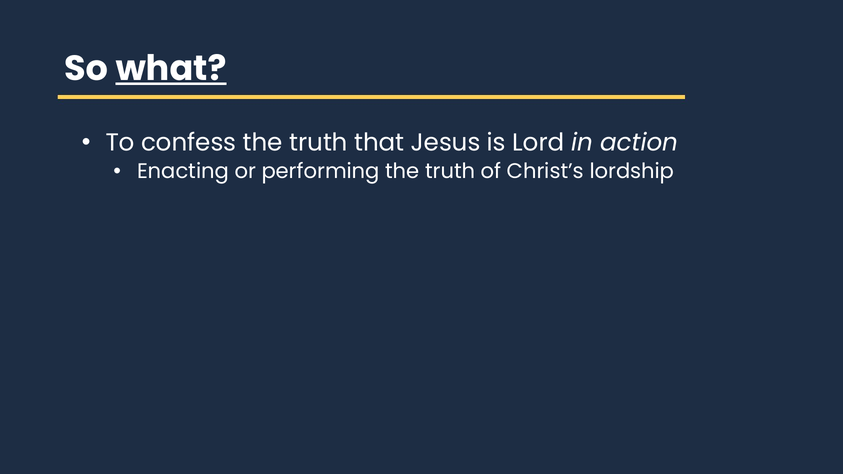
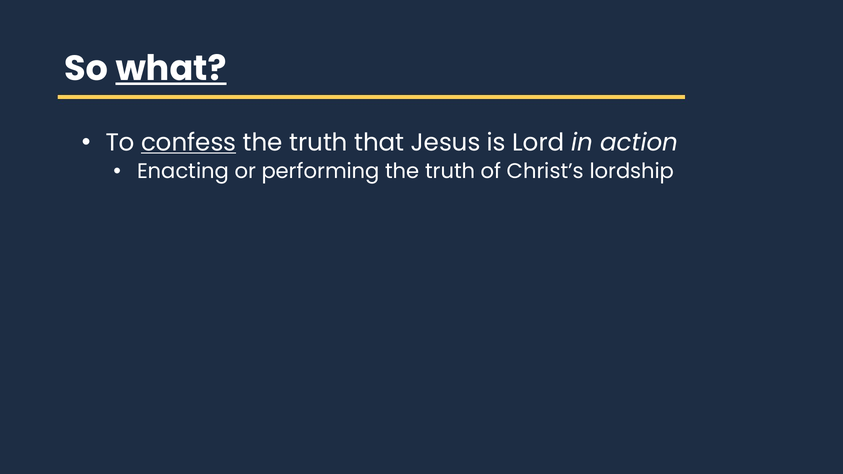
confess underline: none -> present (189, 142)
